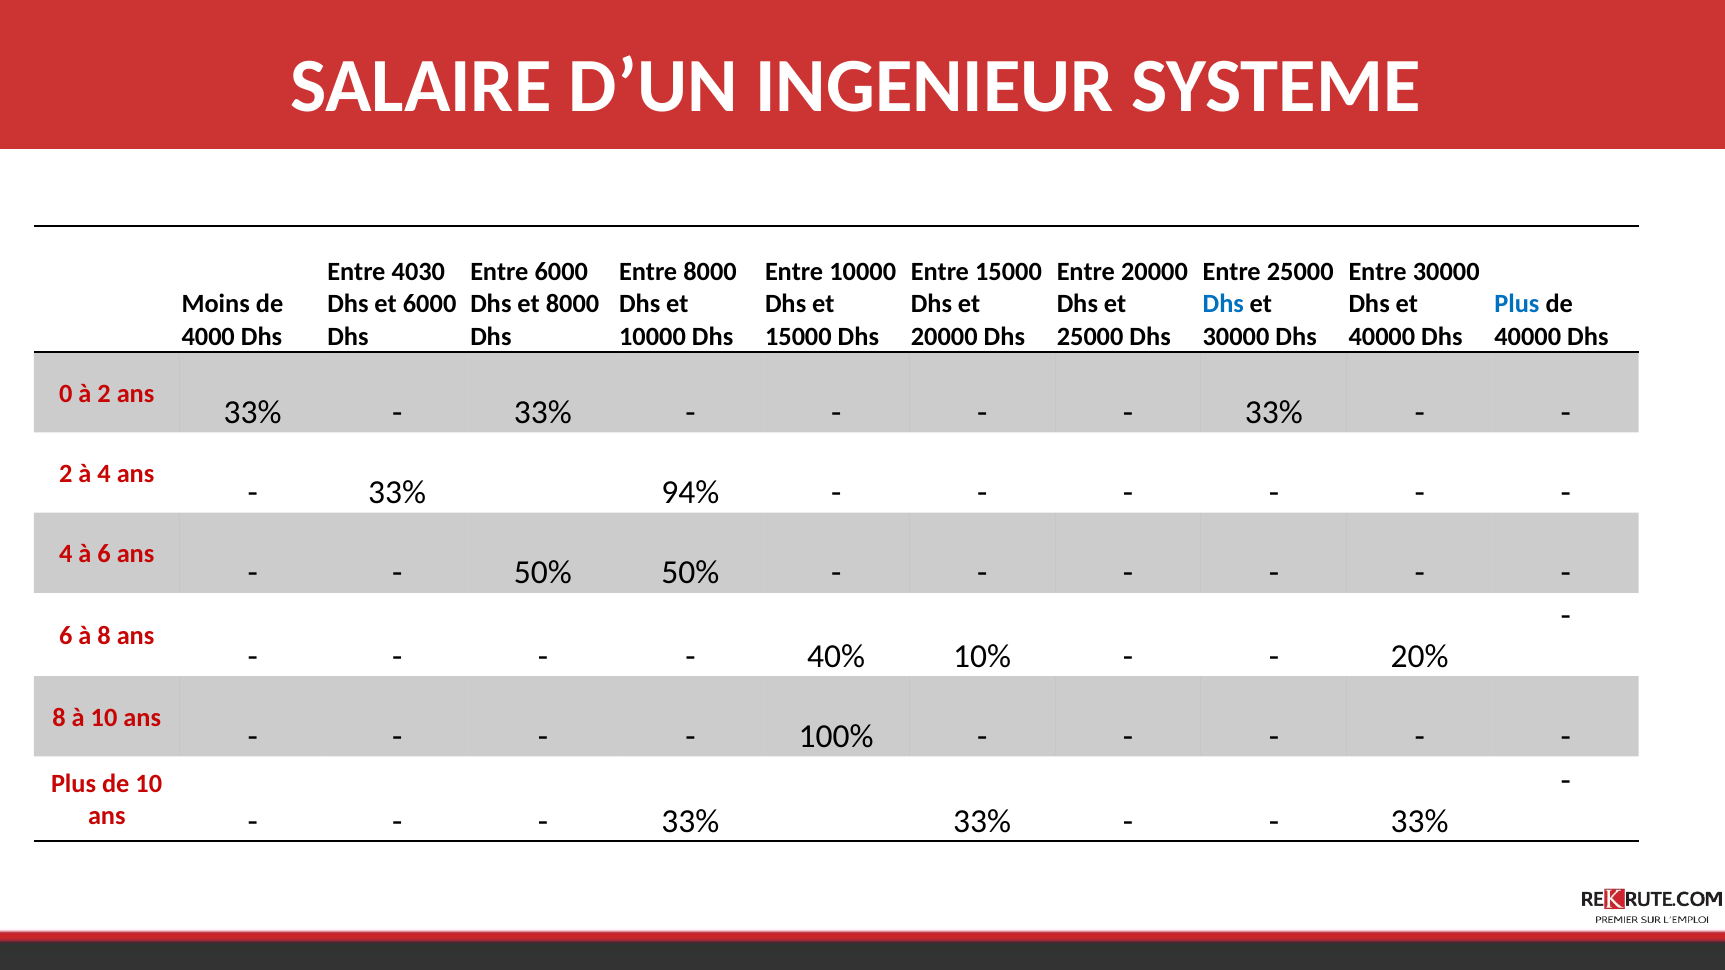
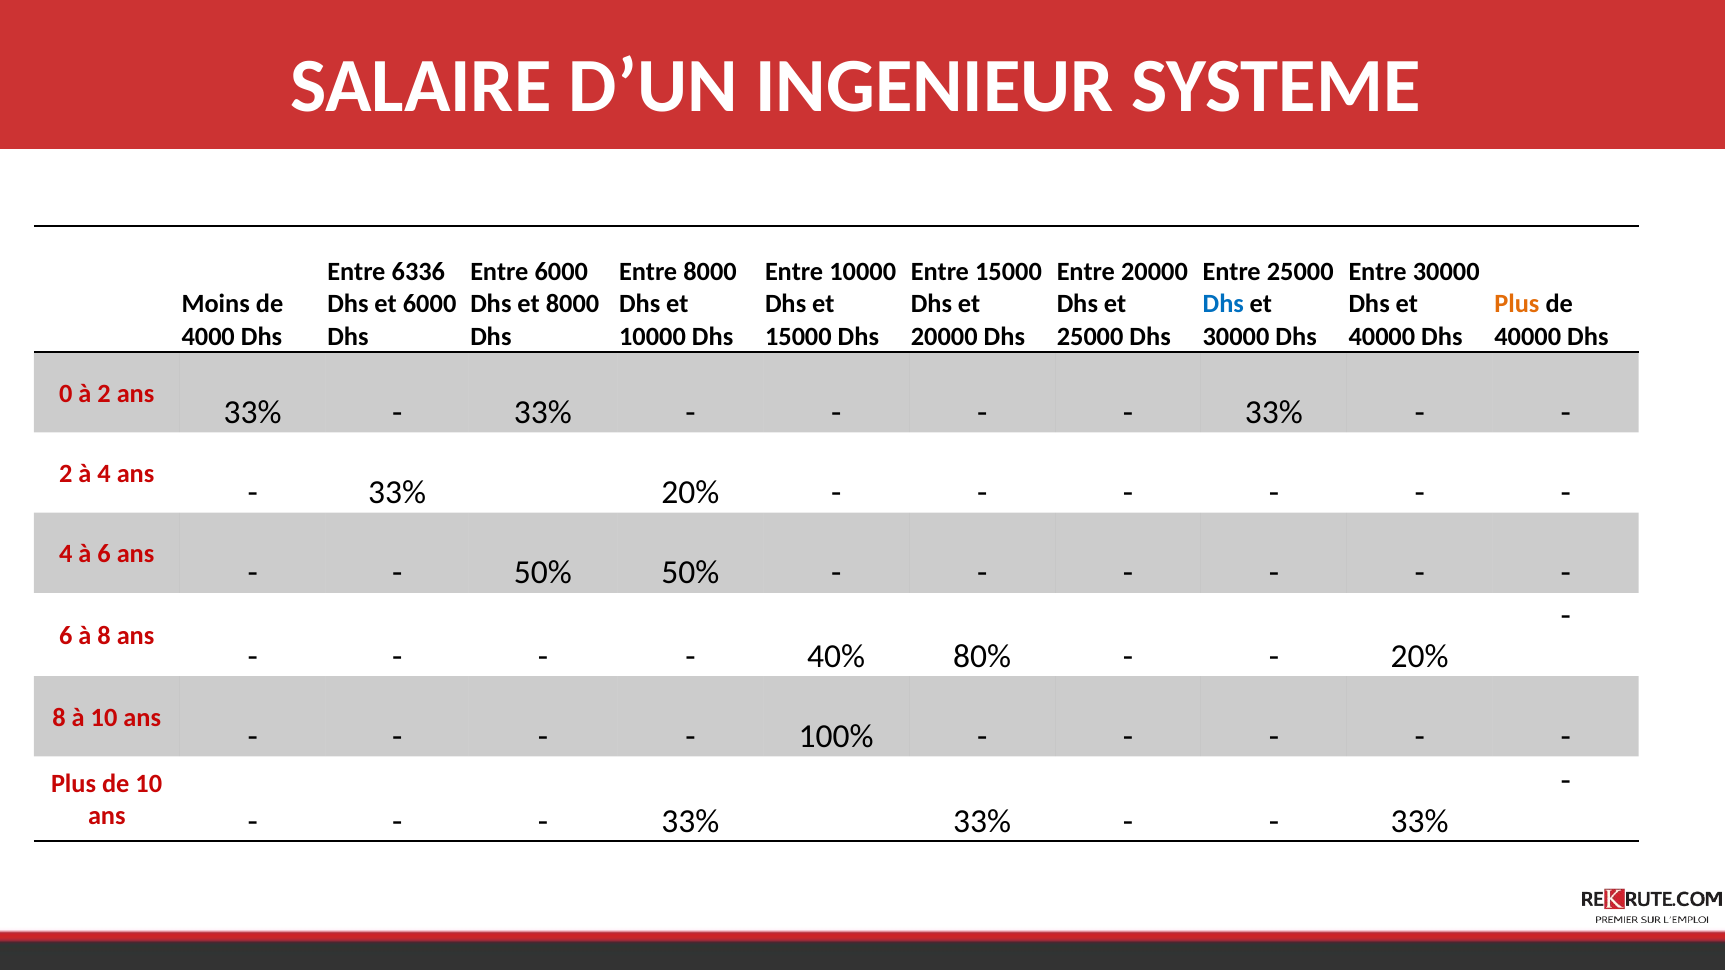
4030: 4030 -> 6336 (418, 271)
Plus colour: blue -> orange (1517, 304)
33% 94%: 94% -> 20% (690, 493)
10%: 10% -> 80% (982, 657)
